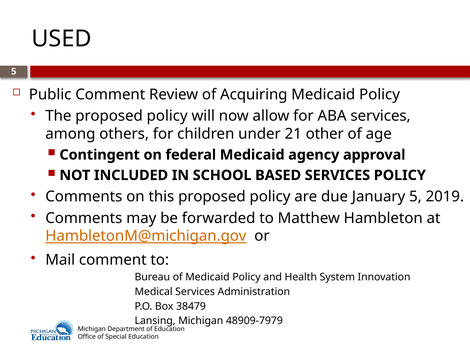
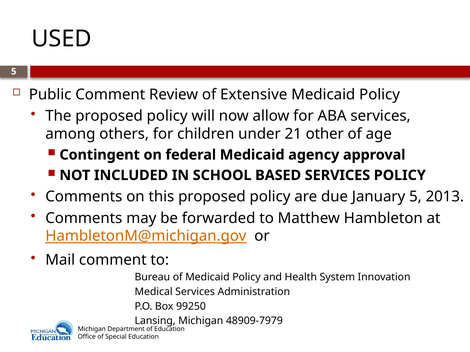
Acquiring: Acquiring -> Extensive (254, 95)
2019: 2019 -> 2013 (445, 197)
38479: 38479 -> 99250 (191, 307)
